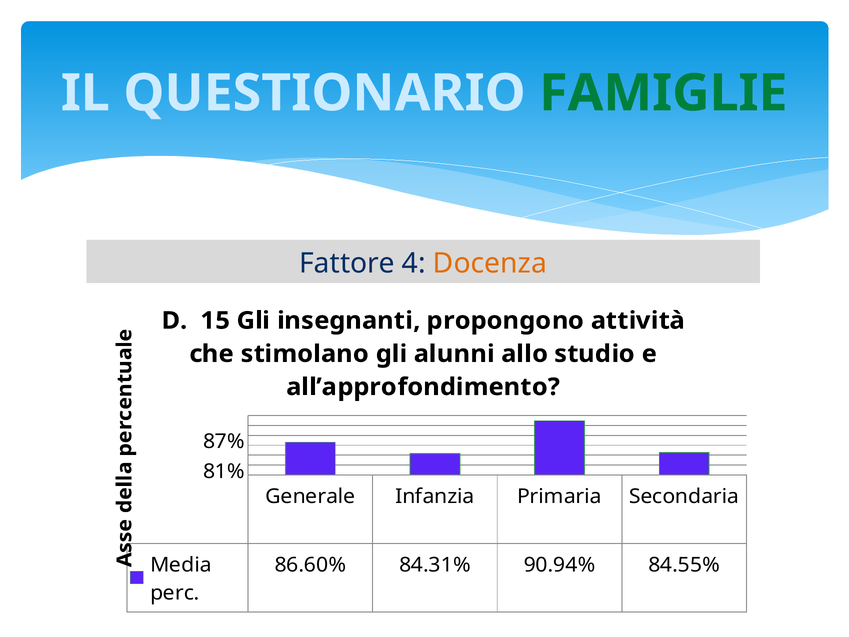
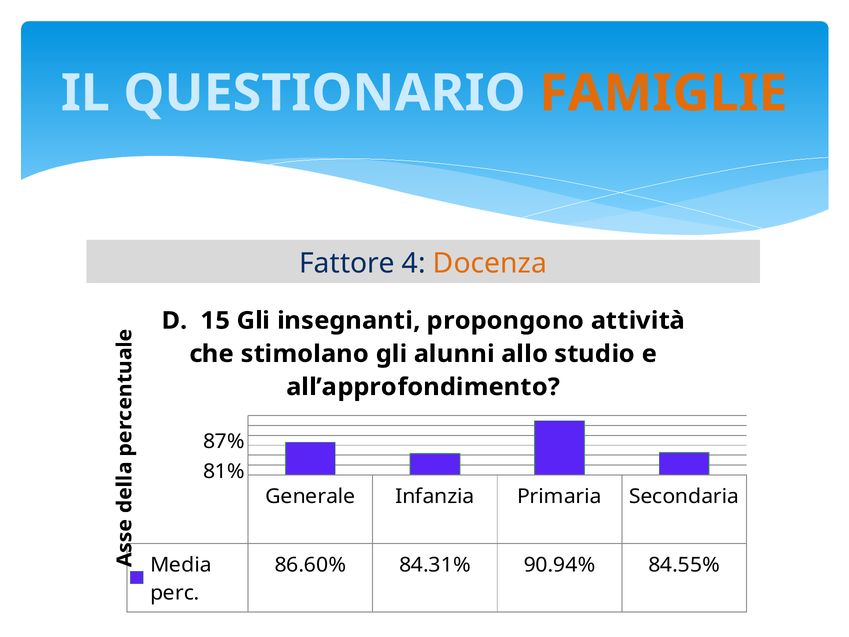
FAMIGLIE colour: green -> orange (663, 93)
